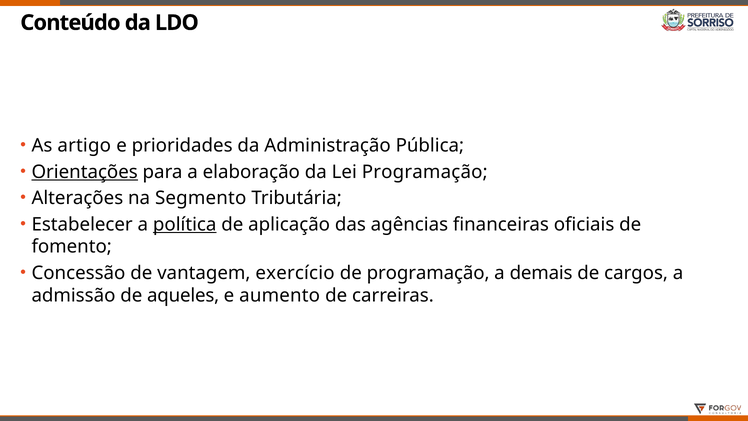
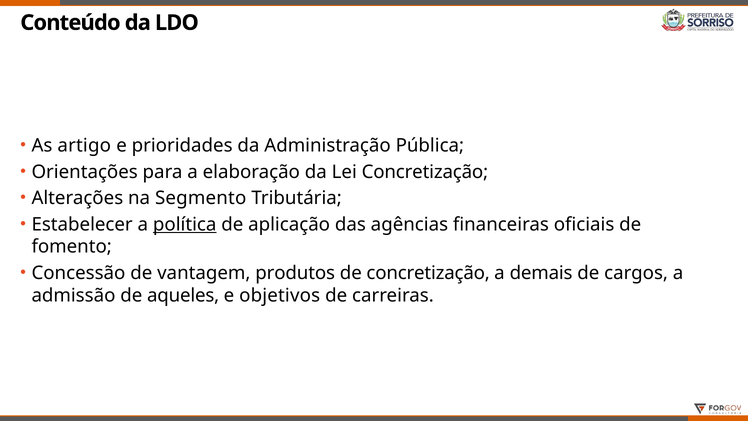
Orientações underline: present -> none (85, 172)
Lei Programação: Programação -> Concretização (425, 172)
exercício: exercício -> produtos (295, 273)
de programação: programação -> concretização (428, 273)
aumento: aumento -> objetivos (280, 295)
